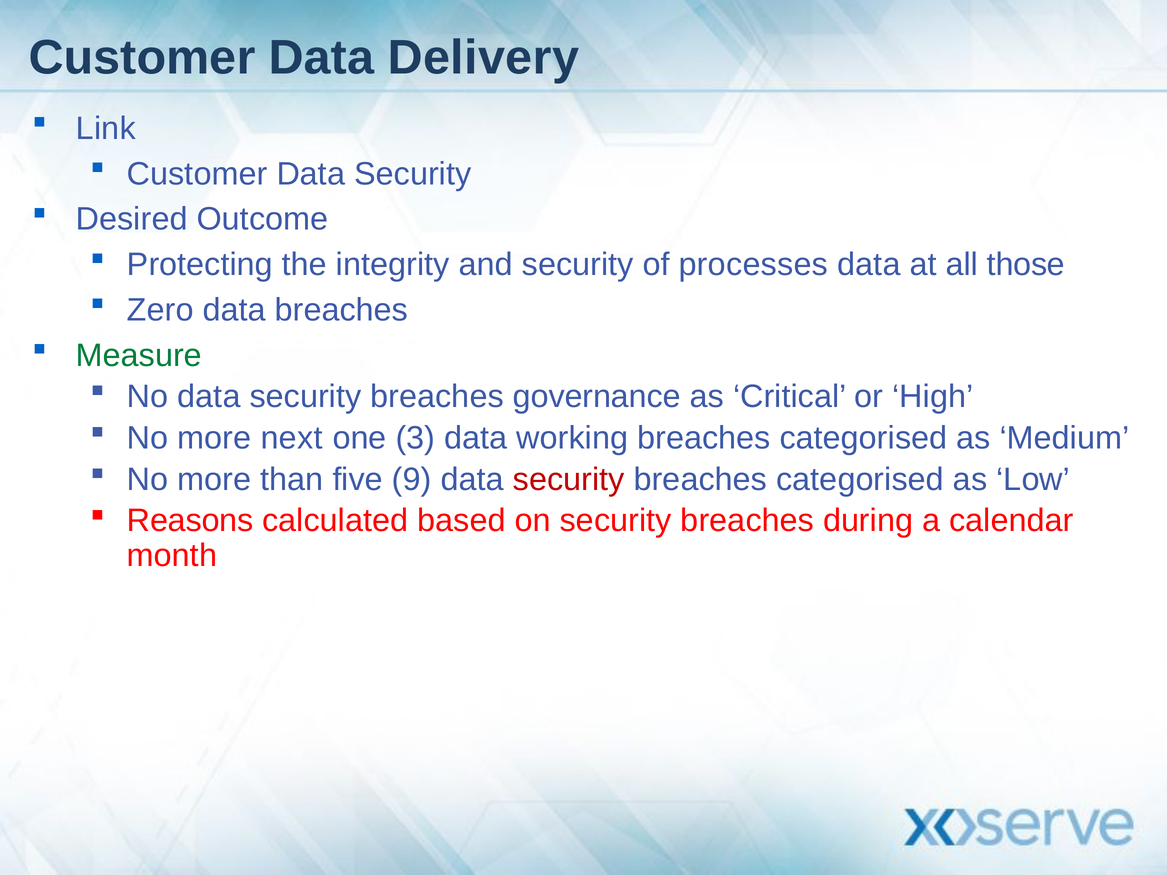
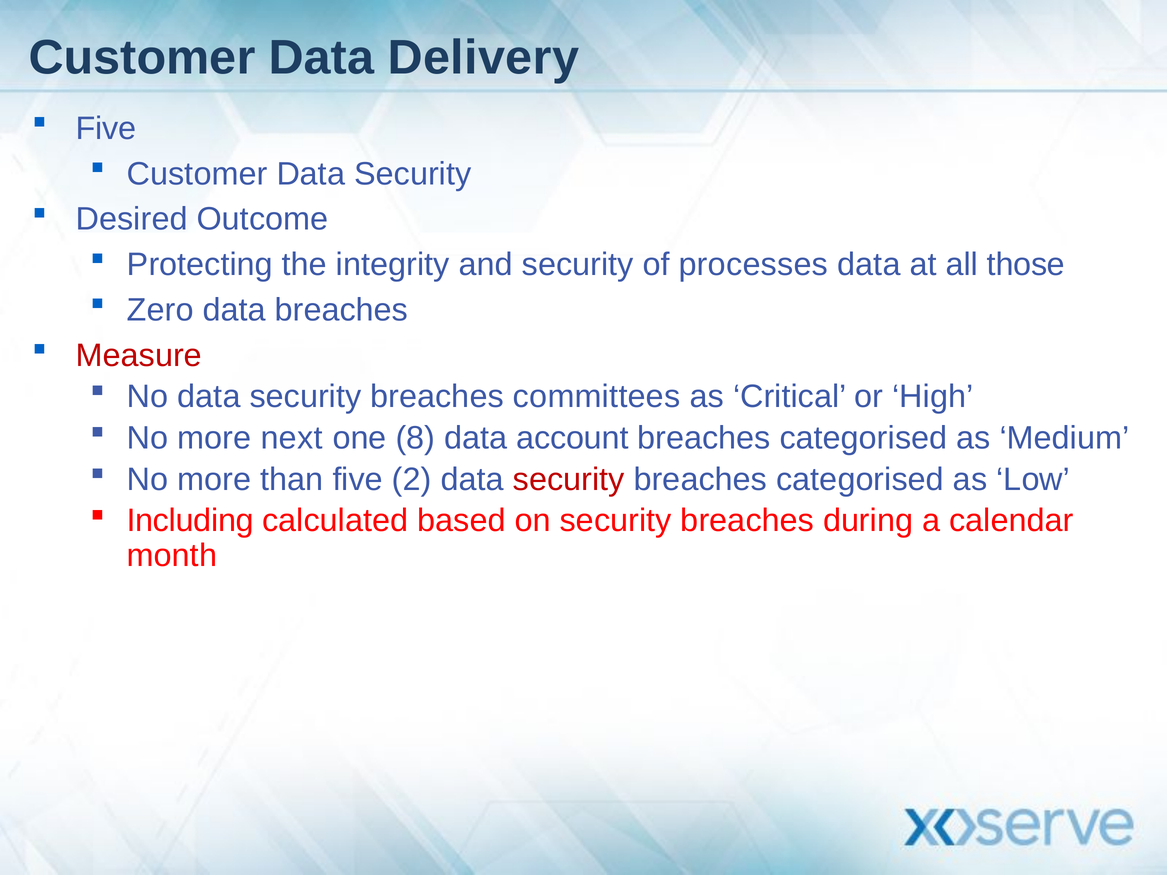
Link: Link -> Five (106, 129)
Measure colour: green -> red (139, 355)
governance: governance -> committees (597, 396)
3: 3 -> 8 (415, 438)
working: working -> account (572, 438)
9: 9 -> 2 (412, 479)
Reasons: Reasons -> Including (190, 521)
